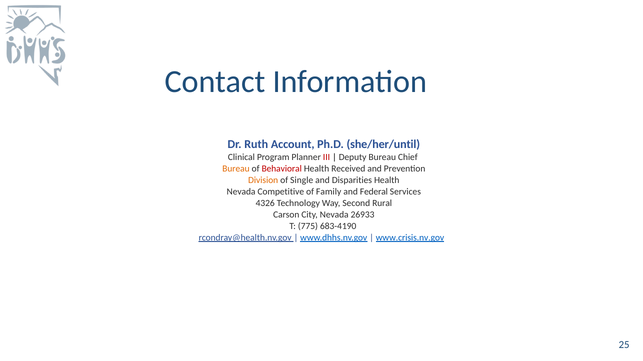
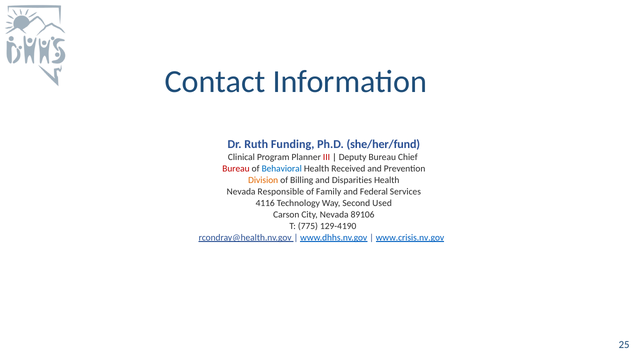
Account: Account -> Funding (293, 144)
she/her/until: she/her/until -> she/her/fund (383, 144)
Bureau colour: orange -> red (236, 169)
Behavioral colour: red -> blue (282, 169)
Single: Single -> Billing (302, 180)
Competitive: Competitive -> Responsible (281, 192)
4326: 4326 -> 4116 (265, 203)
Rural: Rural -> Used (382, 203)
26933: 26933 -> 89106 (363, 215)
683-4190: 683-4190 -> 129-4190 (338, 226)
